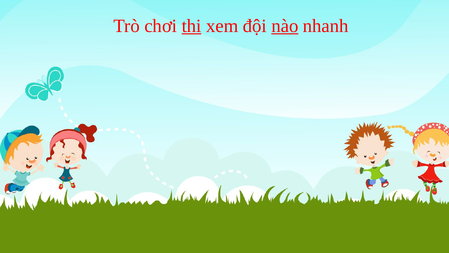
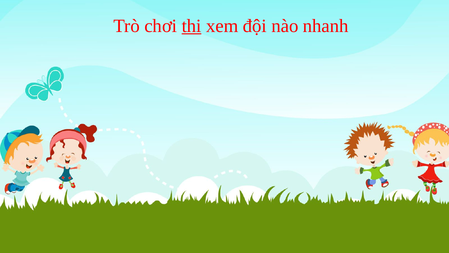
nào underline: present -> none (285, 26)
